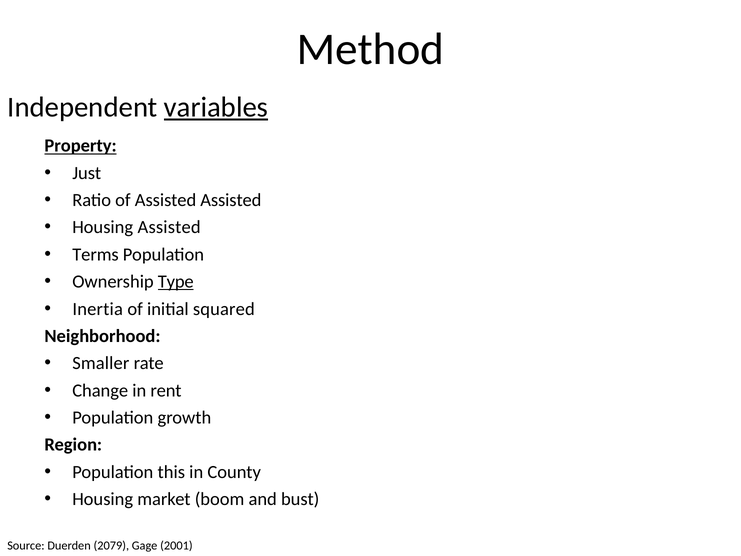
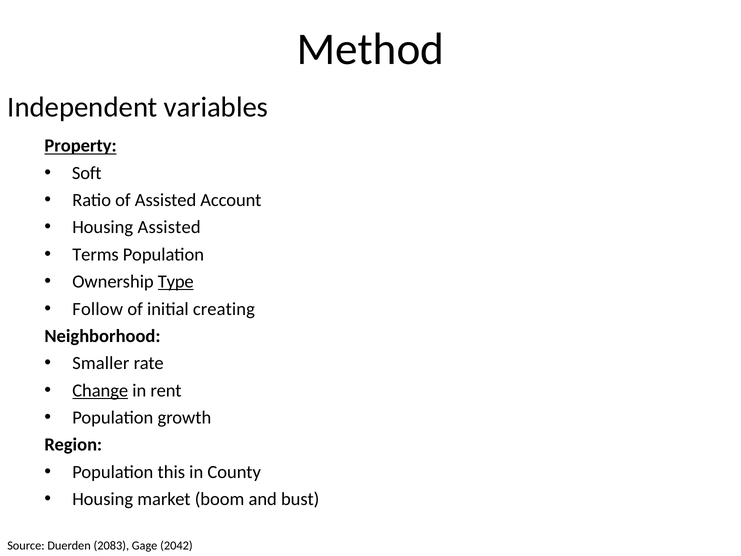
variables underline: present -> none (216, 107)
Just: Just -> Soft (87, 173)
Assisted Assisted: Assisted -> Account (231, 200)
Inertia: Inertia -> Follow (98, 309)
squared: squared -> creating (224, 309)
Change underline: none -> present (100, 390)
2079: 2079 -> 2083 (111, 545)
2001: 2001 -> 2042 (176, 545)
